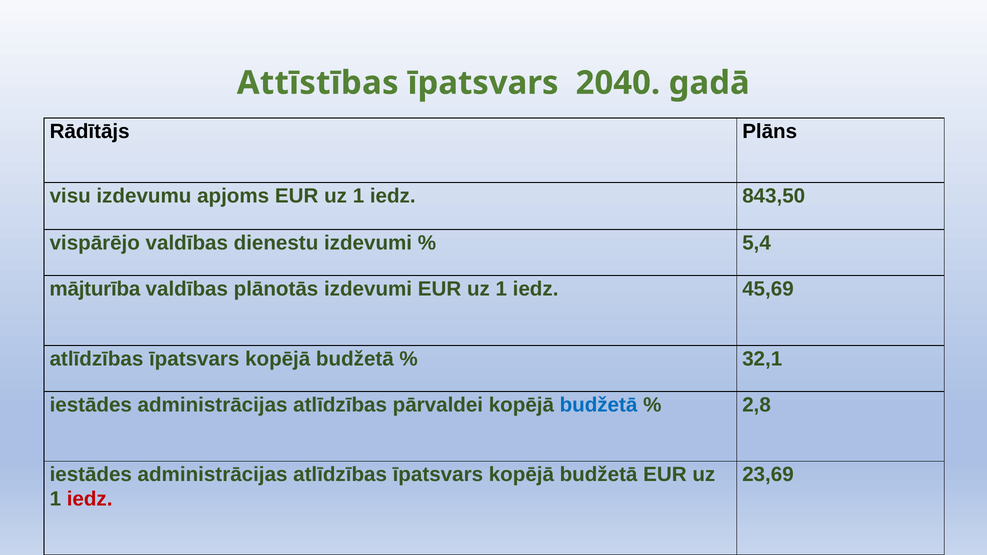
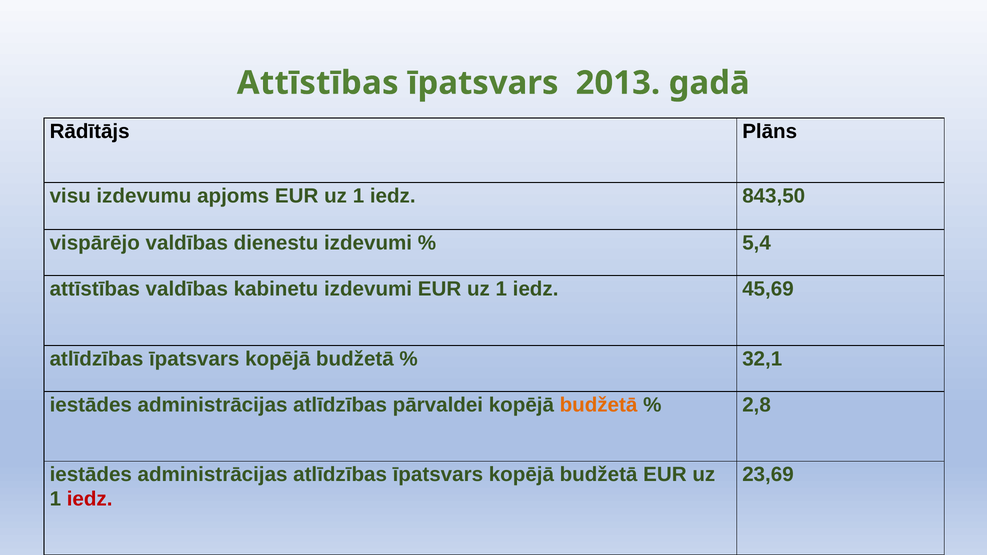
2040: 2040 -> 2013 (618, 83)
mājturība: mājturība -> attīstības (95, 289)
plānotās: plānotās -> kabinetu (276, 289)
budžetā colour: blue -> orange (599, 405)
